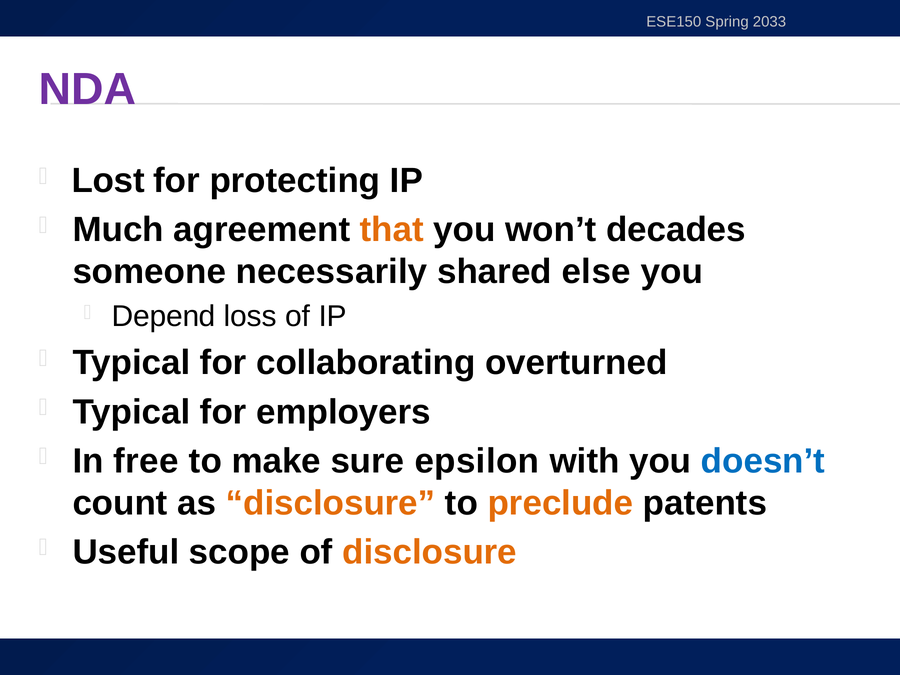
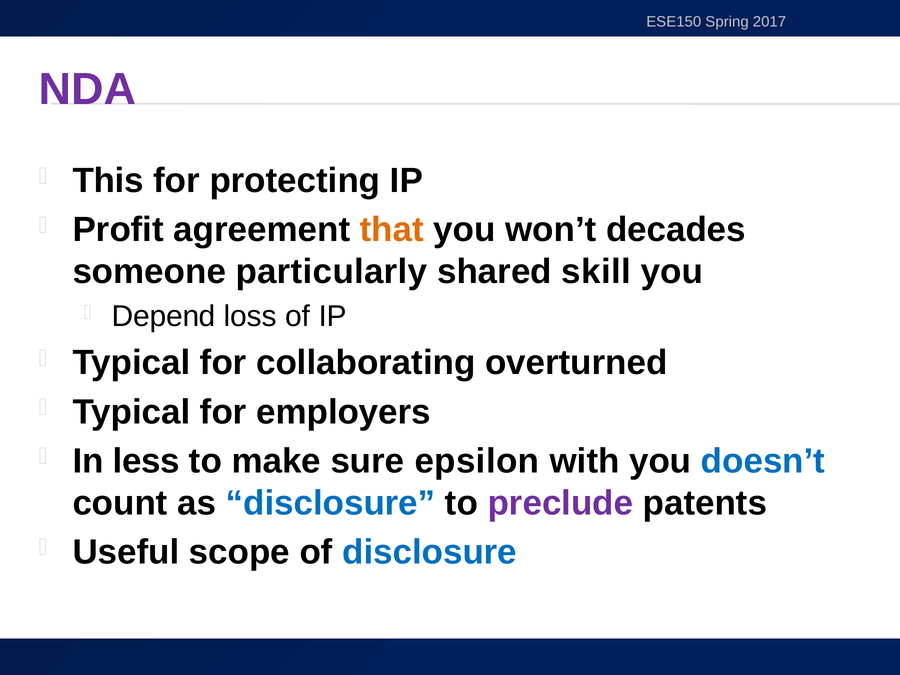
2033: 2033 -> 2017 (769, 22)
Lost: Lost -> This (108, 181)
Much: Much -> Profit (118, 230)
necessarily: necessarily -> particularly (331, 272)
else: else -> skill (596, 272)
free: free -> less (146, 461)
disclosure colour: orange -> blue (331, 503)
preclude colour: orange -> purple (560, 503)
disclosure colour: orange -> blue (430, 552)
